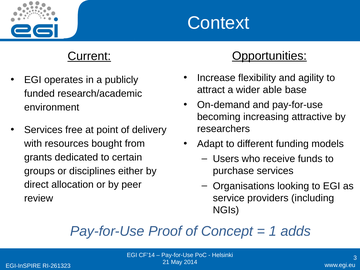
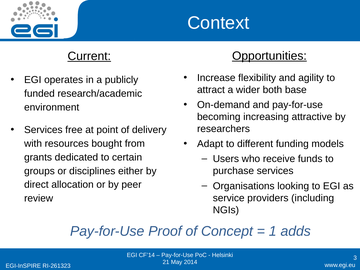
able: able -> both (272, 90)
